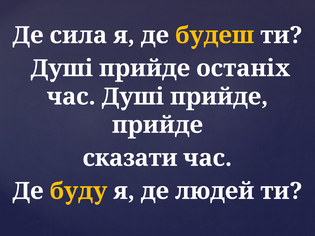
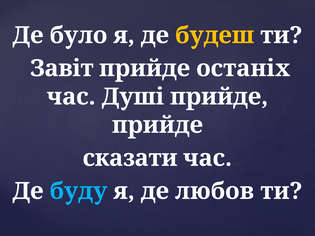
сила: сила -> було (78, 35)
Душі: Душі -> Завіт (62, 68)
буду colour: yellow -> light blue (78, 191)
людей: людей -> любов (215, 191)
